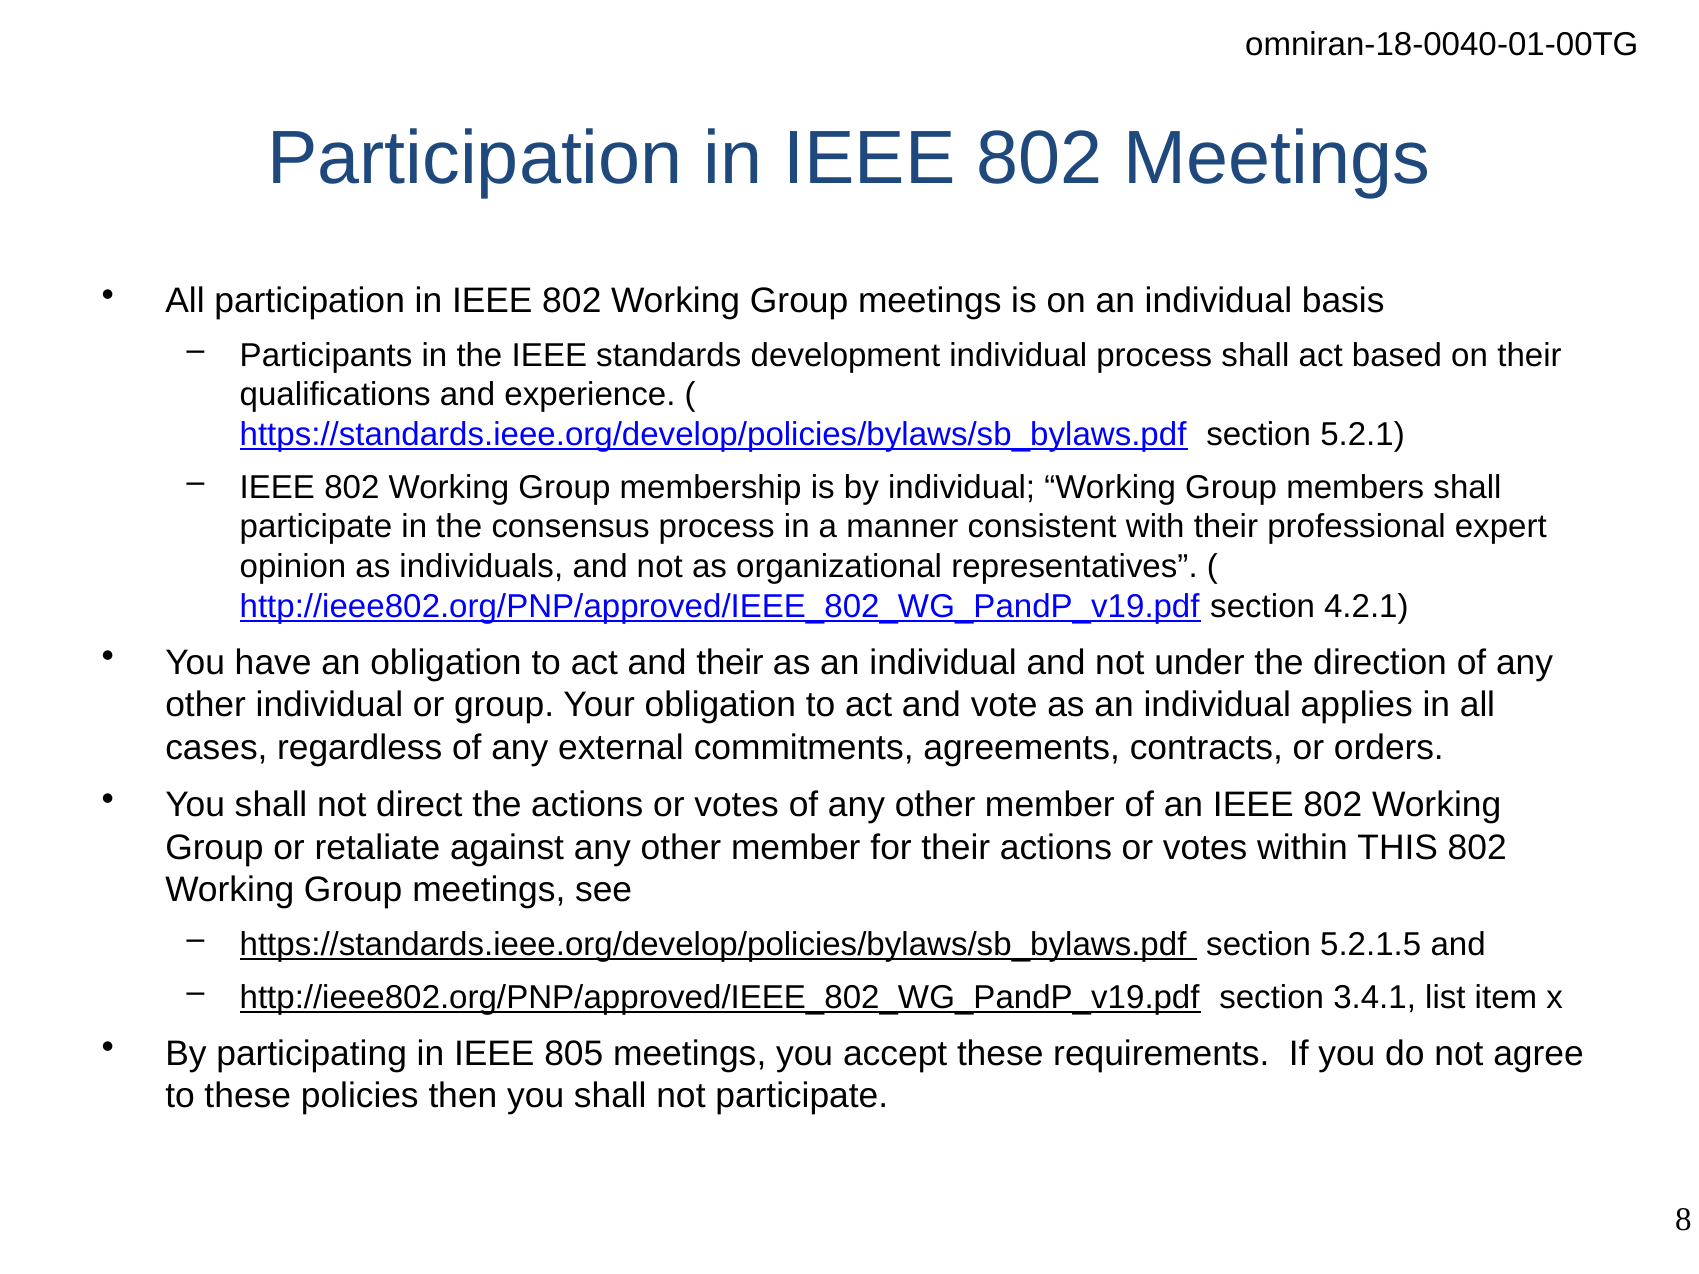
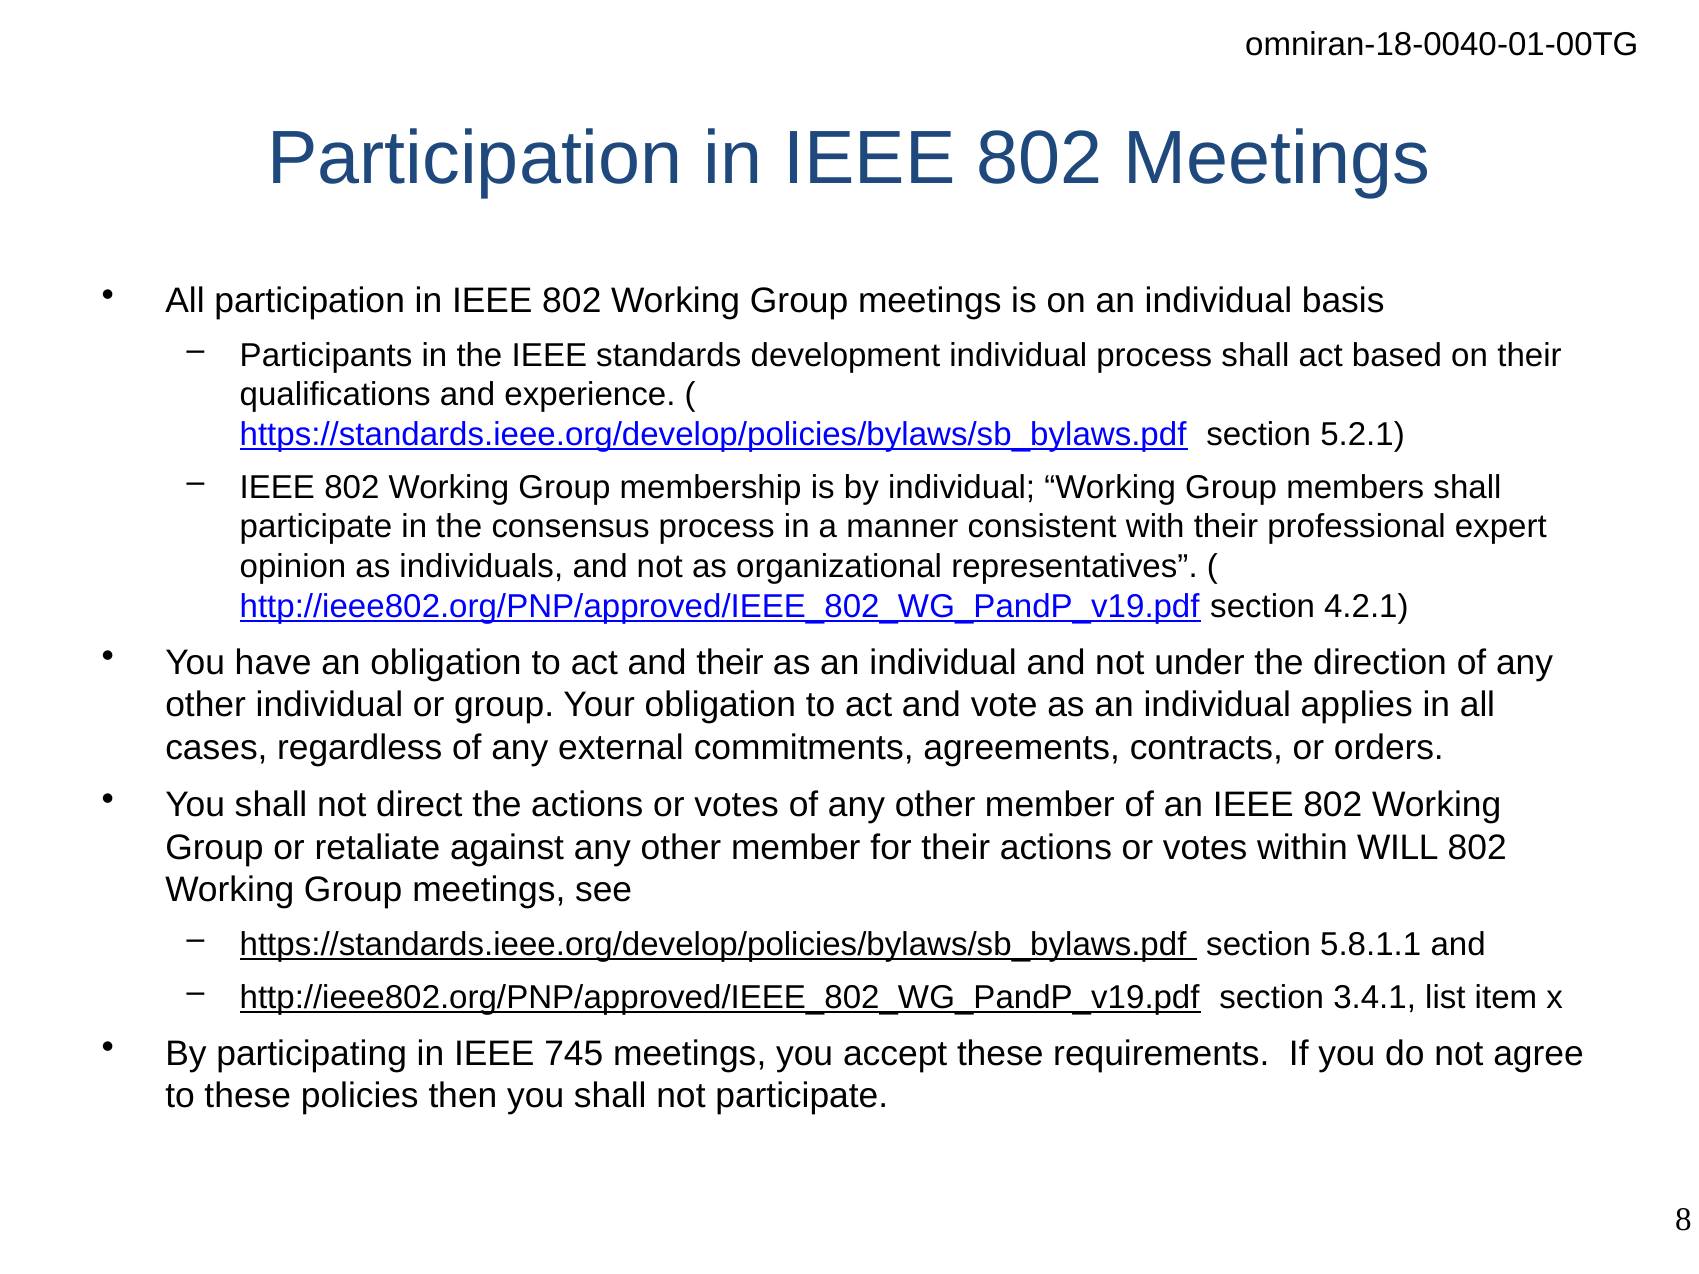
THIS: THIS -> WILL (1398, 848)
5.2.1.5: 5.2.1.5 -> 5.8.1.1 (1371, 944)
805: 805 -> 745 (574, 1054)
